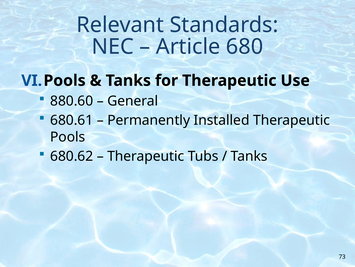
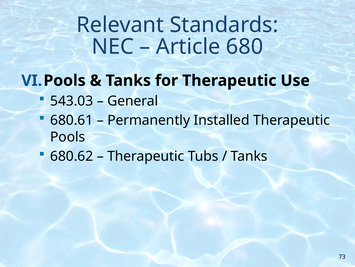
880.60: 880.60 -> 543.03 (72, 101)
